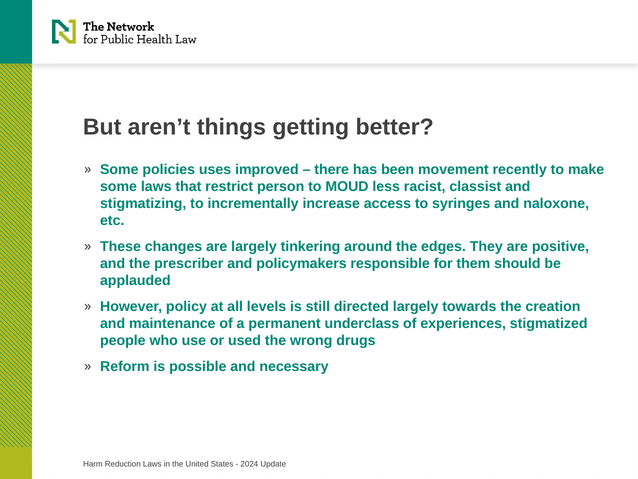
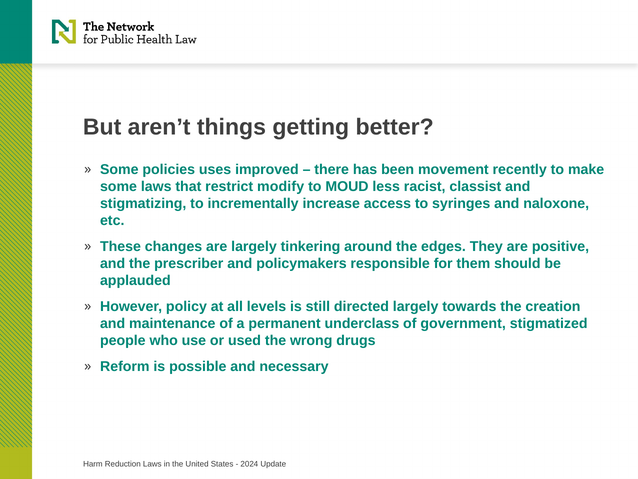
person: person -> modify (281, 186)
experiences: experiences -> government (463, 323)
